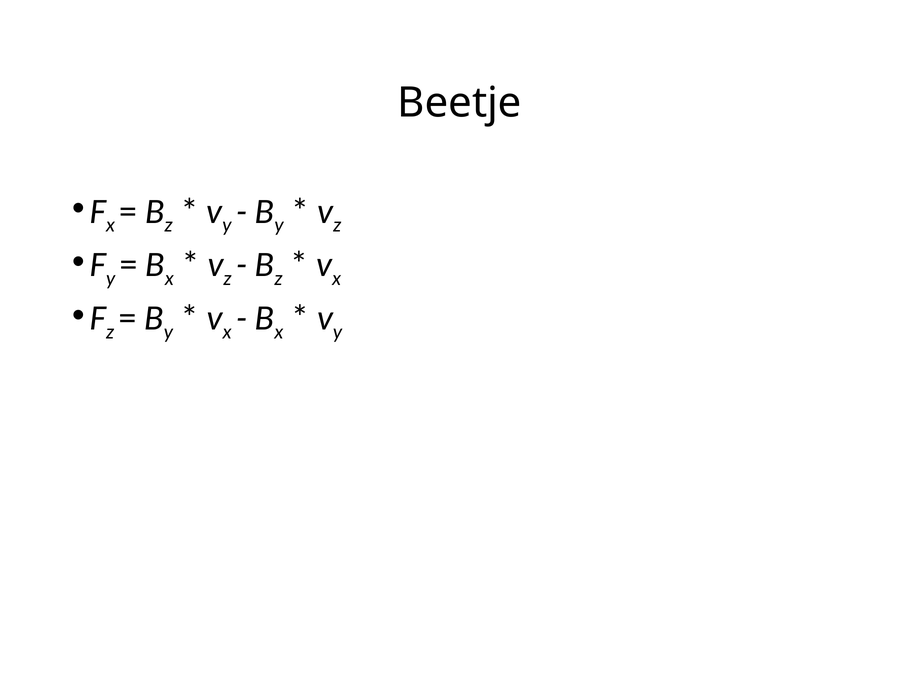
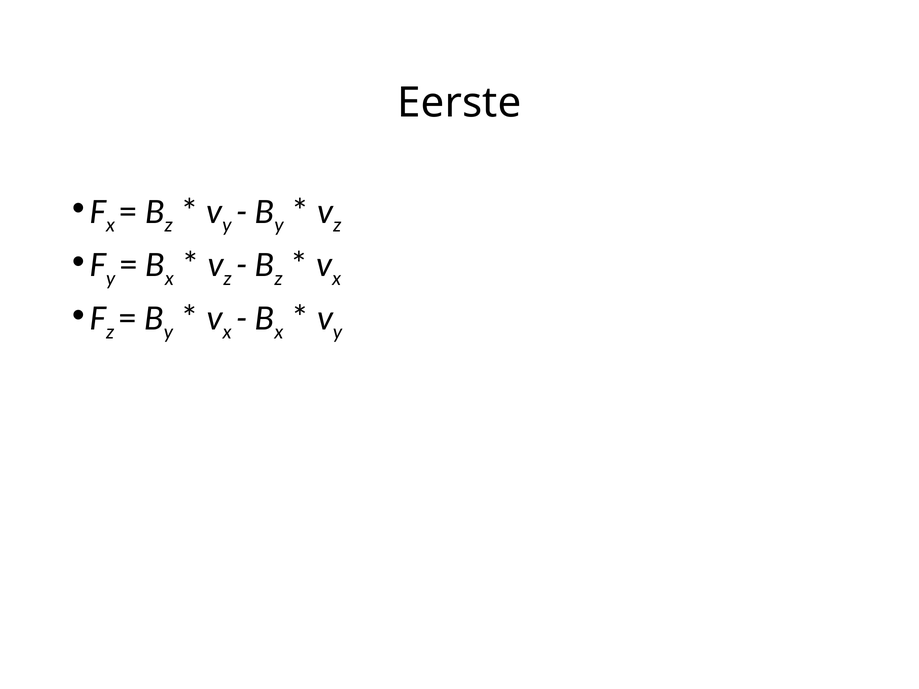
Beetje: Beetje -> Eerste (459, 103)
